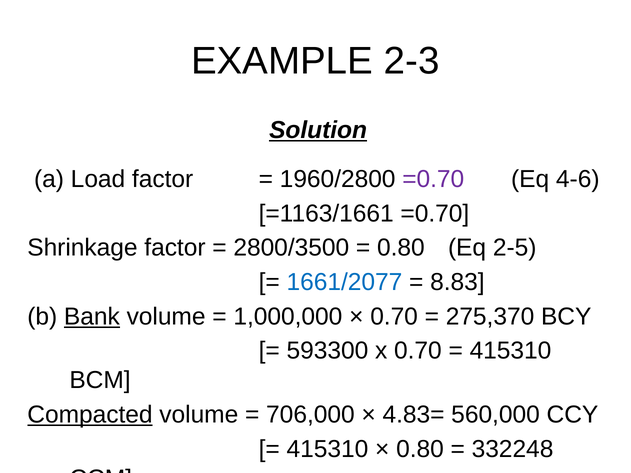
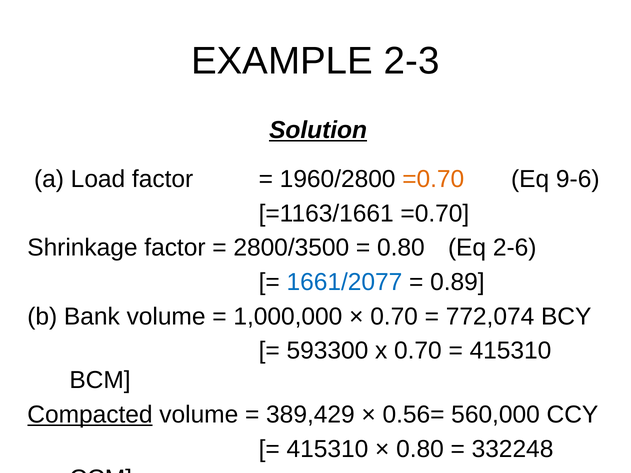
=0.70 colour: purple -> orange (433, 179)
4-6: 4-6 -> 9-6 (578, 179)
2-5: 2-5 -> 2-6 (515, 248)
8.83: 8.83 -> 0.89 (457, 282)
Bank underline: present -> none (92, 317)
275,370: 275,370 -> 772,074 (490, 317)
706,000: 706,000 -> 389,429 (310, 415)
4.83=: 4.83= -> 0.56= (414, 415)
